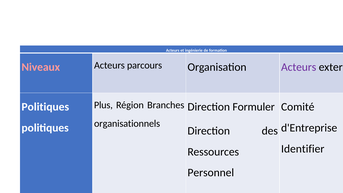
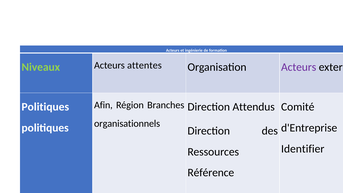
Niveaux colour: pink -> light green (41, 67)
parcours: parcours -> attentes (144, 65)
Plus: Plus -> Afin (103, 105)
Formuler: Formuler -> Attendus (254, 107)
Personnel: Personnel -> Référence (211, 173)
